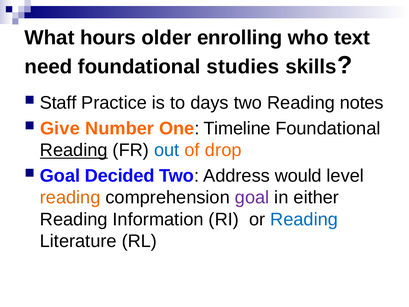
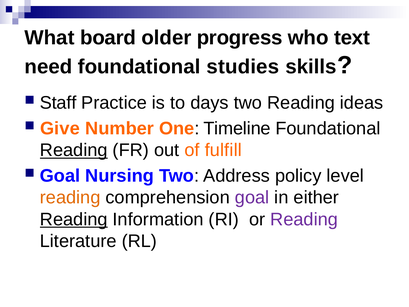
hours: hours -> board (108, 38)
enrolling: enrolling -> progress (240, 38)
notes: notes -> ideas (362, 103)
out colour: blue -> black (167, 150)
drop: drop -> fulfill (223, 150)
Decided: Decided -> Nursing (120, 176)
would: would -> policy (298, 176)
Reading underline: none -> present (74, 219)
Reading colour: blue -> purple (304, 219)
